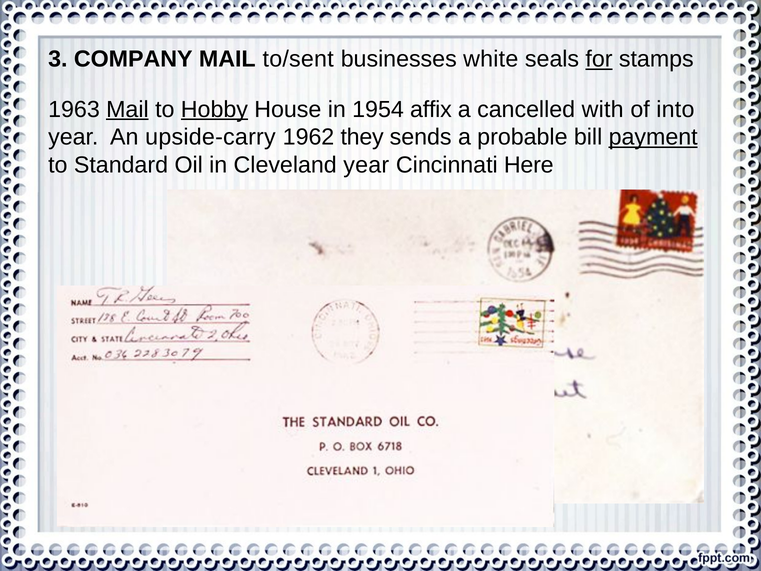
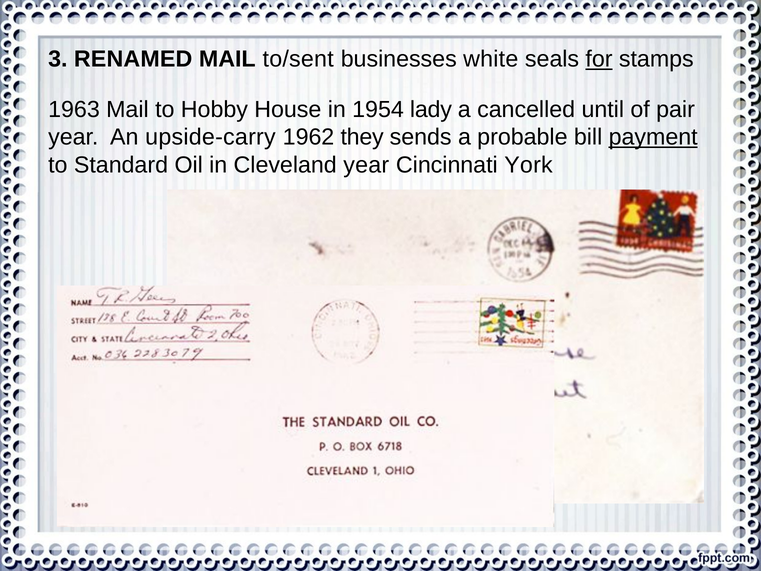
COMPANY: COMPANY -> RENAMED (133, 59)
Mail underline: present -> none (127, 109)
Hobby underline: present -> none (214, 109)
affix: affix -> lady (431, 109)
with: with -> until (603, 109)
into: into -> pair (676, 109)
Here: Here -> York (528, 165)
